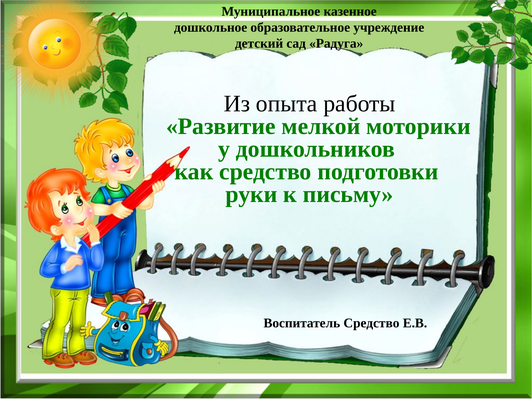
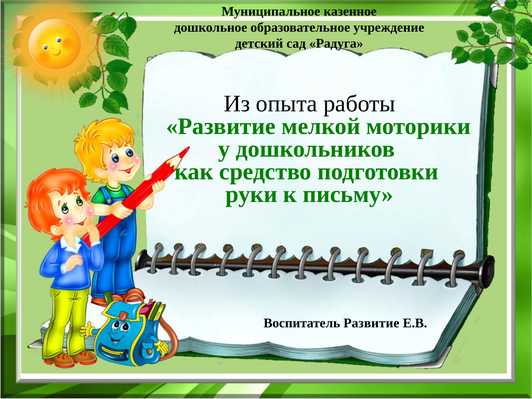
Воспитатель Средство: Средство -> Развитие (371, 323)
